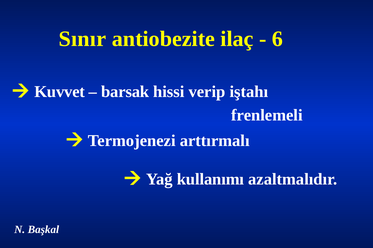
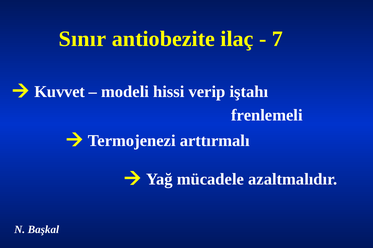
6: 6 -> 7 (277, 39)
barsak: barsak -> modeli (125, 92)
kullanımı: kullanımı -> mücadele (210, 180)
